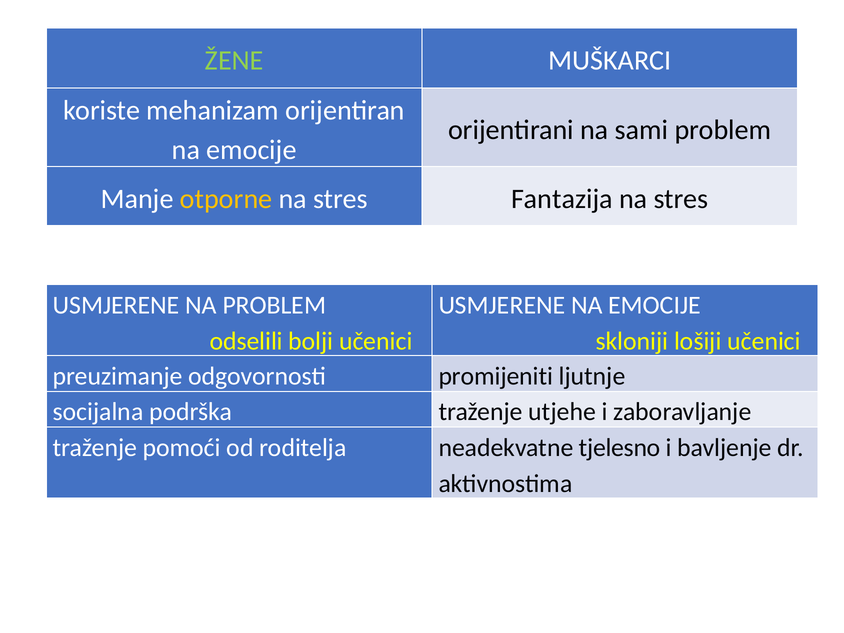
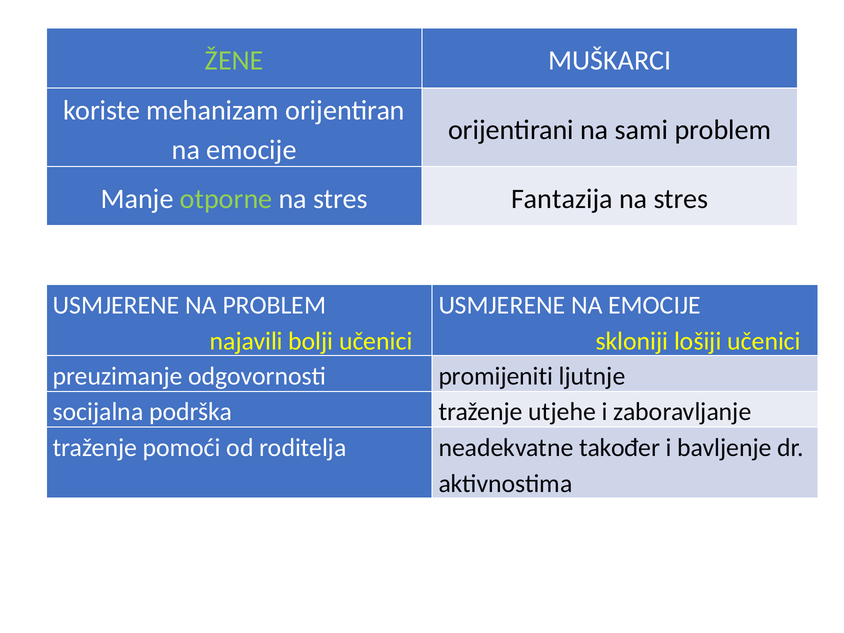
otporne colour: yellow -> light green (226, 199)
odselili: odselili -> najavili (246, 341)
tjelesno: tjelesno -> također (620, 448)
